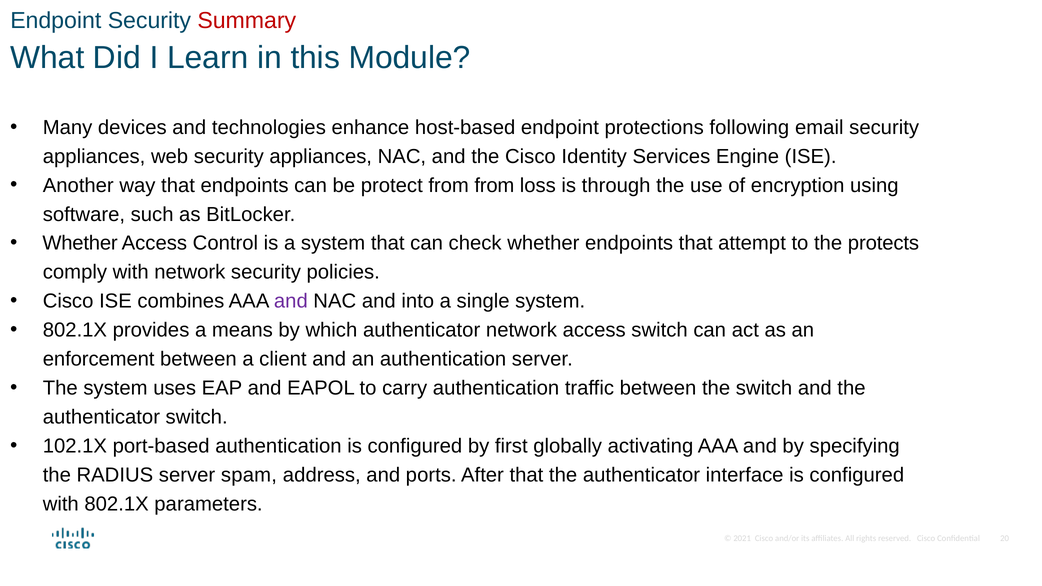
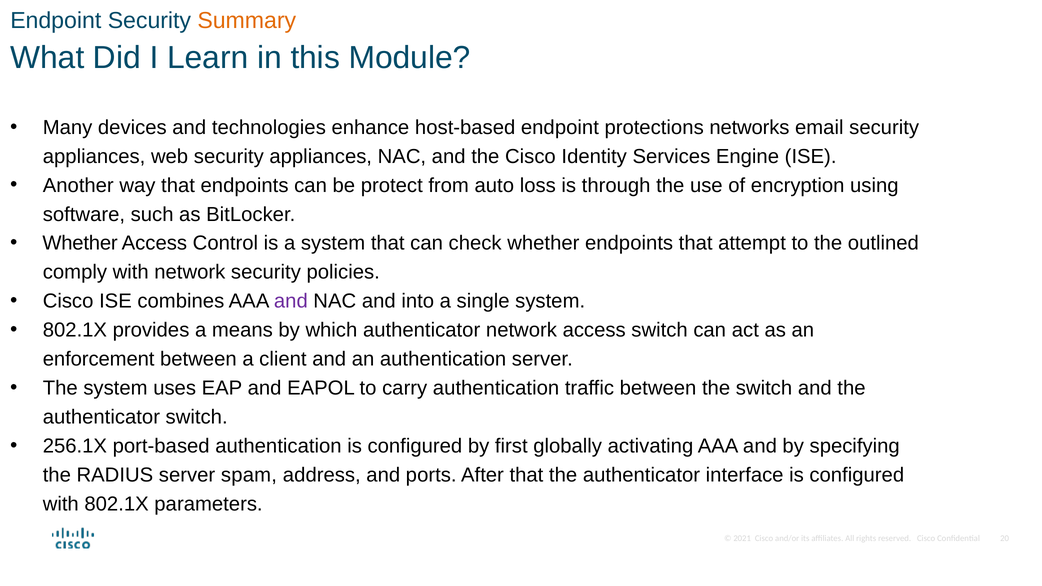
Summary colour: red -> orange (247, 21)
following: following -> networks (749, 128)
from from: from -> auto (494, 185)
protects: protects -> outlined (883, 243)
102.1X: 102.1X -> 256.1X (75, 446)
